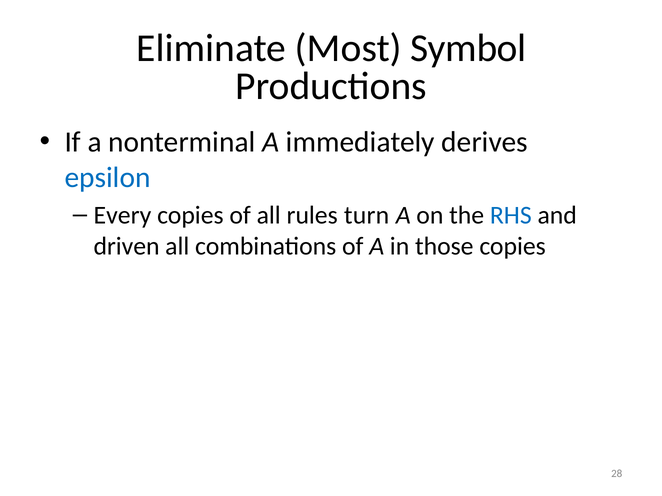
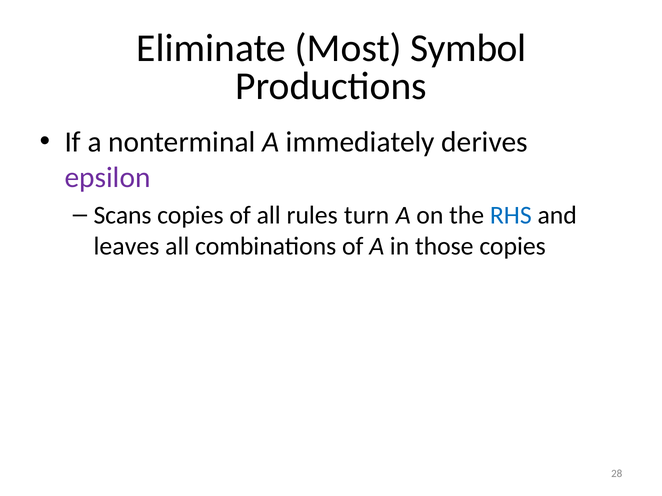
epsilon colour: blue -> purple (108, 178)
Every: Every -> Scans (123, 216)
driven: driven -> leaves (126, 246)
